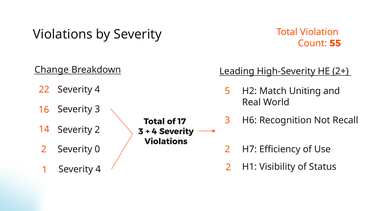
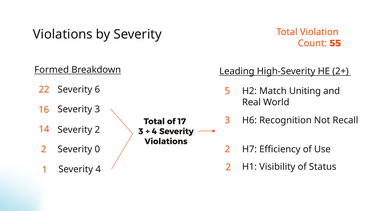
Change: Change -> Formed (52, 70)
22 Severity 4: 4 -> 6 (97, 89)
